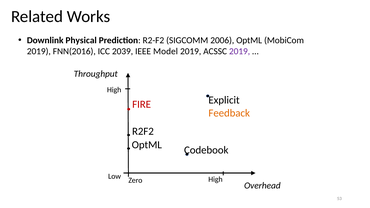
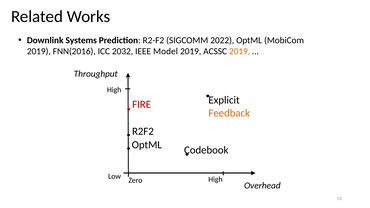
Physical: Physical -> Systems (81, 40)
2006: 2006 -> 2022 (222, 40)
2039: 2039 -> 2032 (123, 51)
2019 colour: purple -> orange (240, 51)
